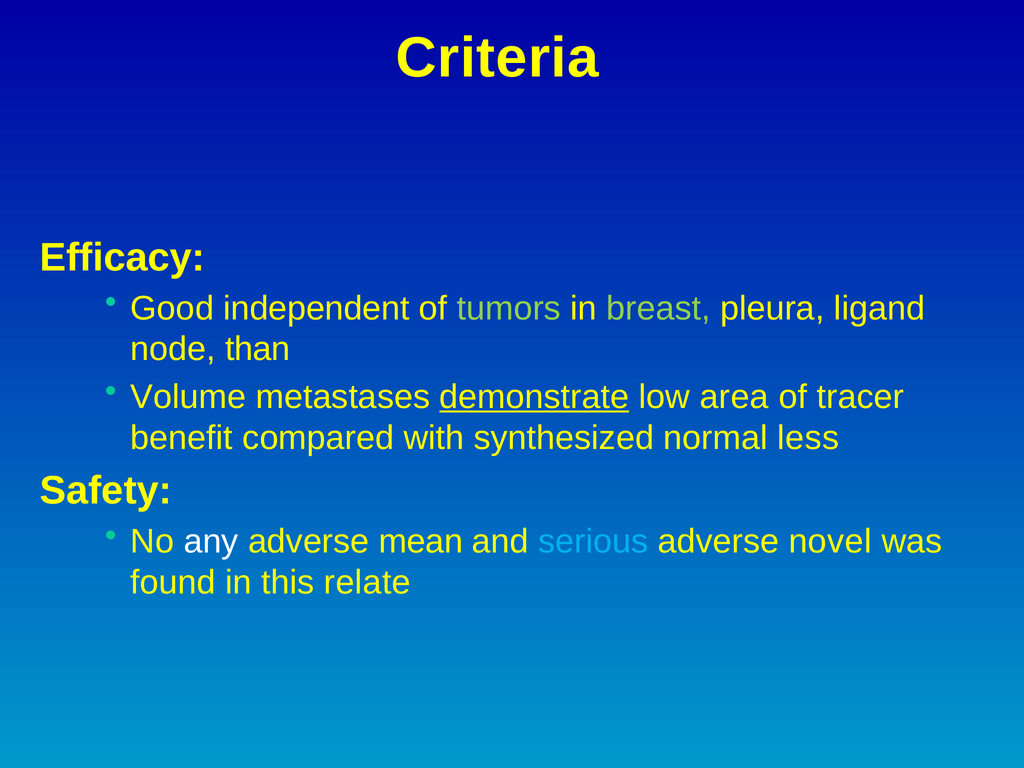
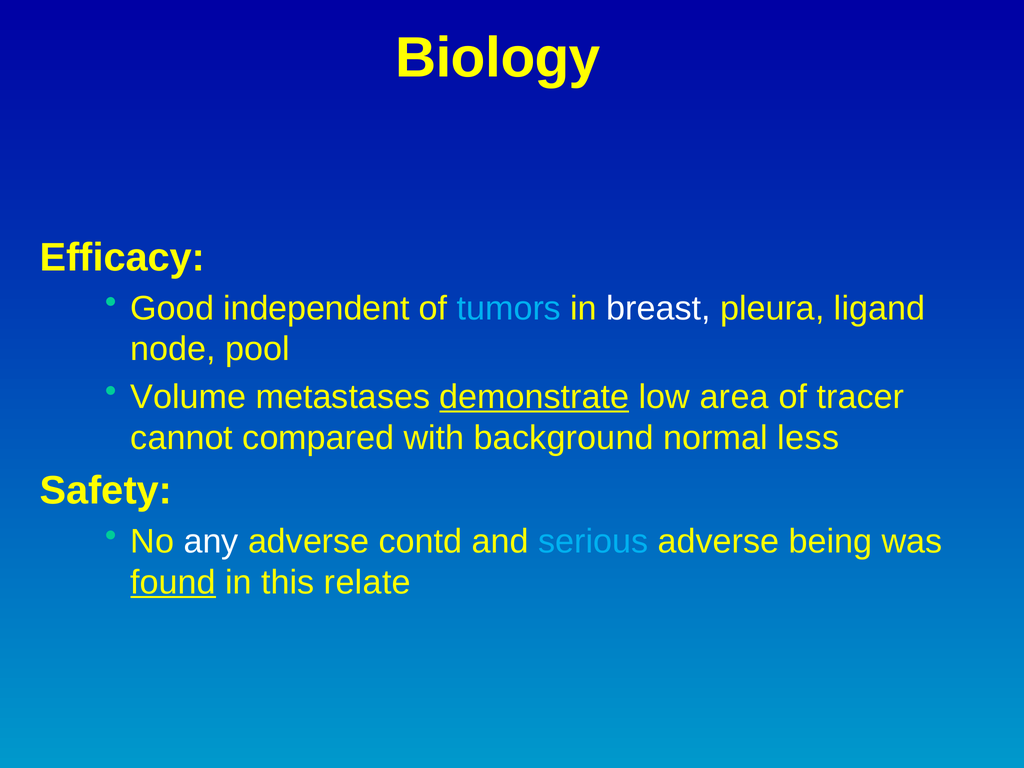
Criteria: Criteria -> Biology (498, 58)
tumors colour: light green -> light blue (509, 308)
breast colour: light green -> white (659, 308)
than: than -> pool (258, 349)
benefit: benefit -> cannot (182, 438)
synthesized: synthesized -> background (564, 438)
mean: mean -> contd (421, 542)
novel: novel -> being (830, 542)
found underline: none -> present (173, 582)
